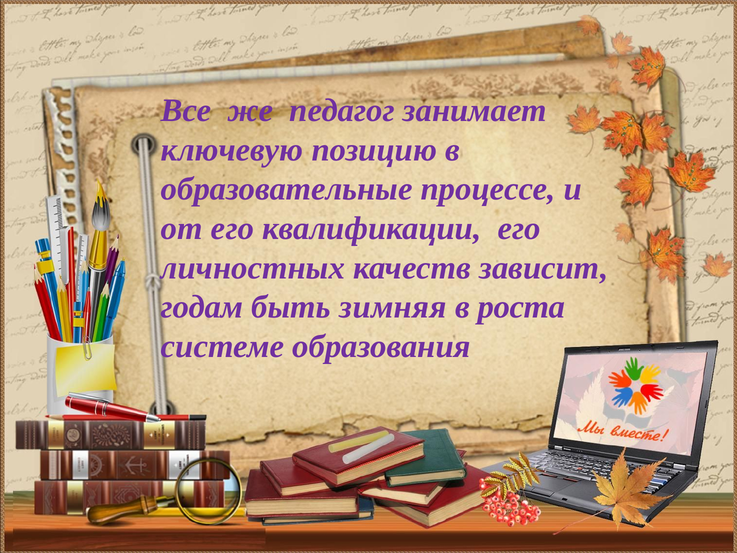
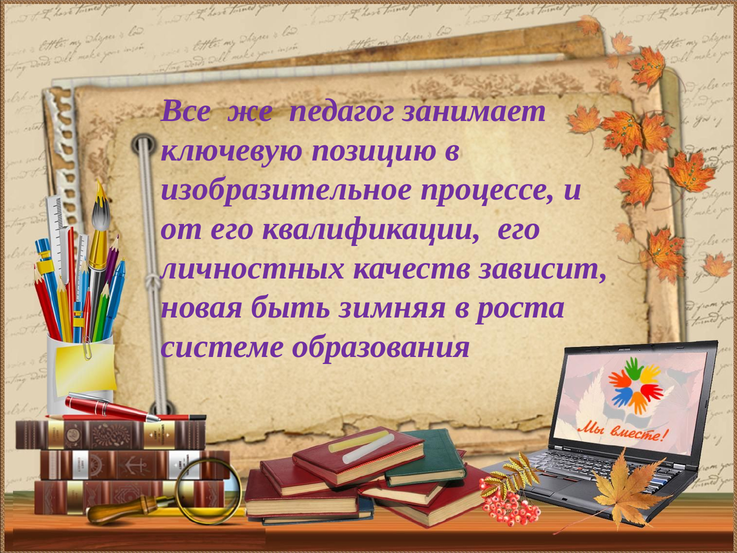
образовательные: образовательные -> изобразительное (287, 189)
годам: годам -> новая (202, 307)
